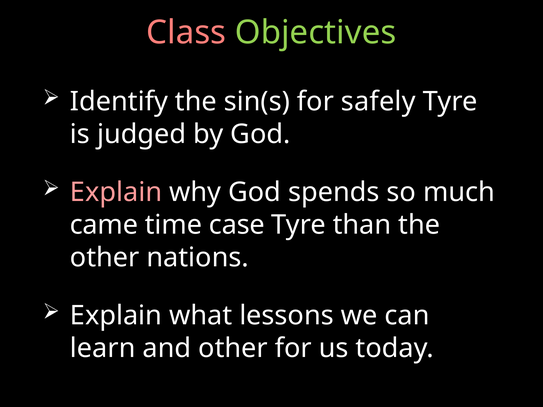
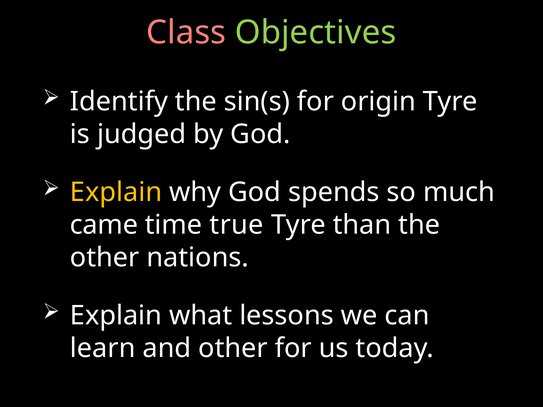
safely: safely -> origin (378, 102)
Explain colour: pink -> yellow (116, 192)
case: case -> true (237, 225)
